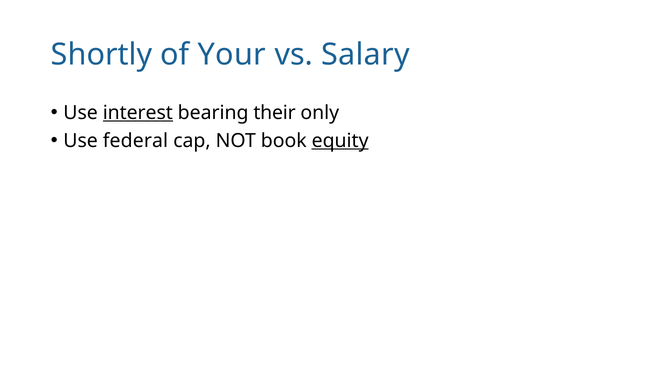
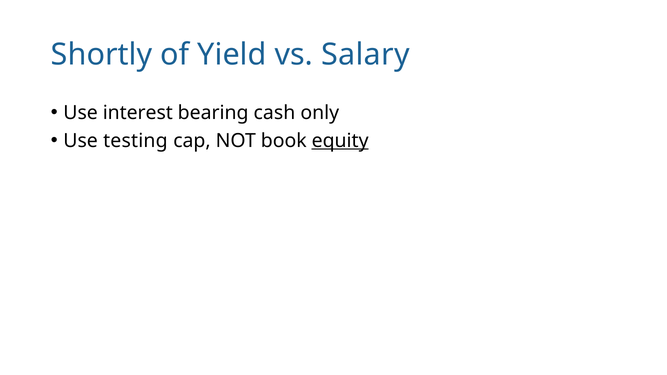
Your: Your -> Yield (232, 55)
interest underline: present -> none (138, 113)
their: their -> cash (274, 113)
federal: federal -> testing (135, 141)
